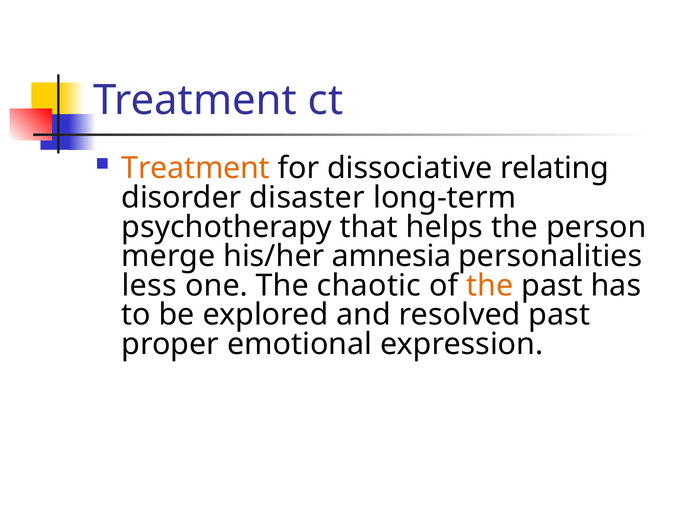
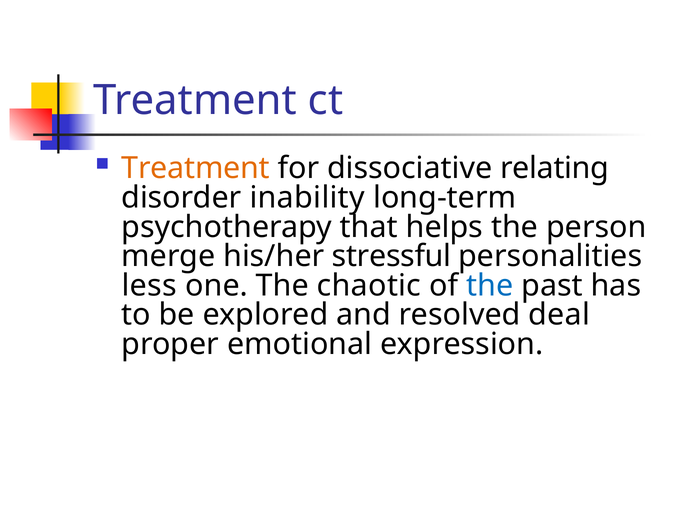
disaster: disaster -> inability (307, 197)
amnesia: amnesia -> stressful (392, 256)
the colour: orange -> blue (490, 285)
resolved past: past -> deal (559, 315)
